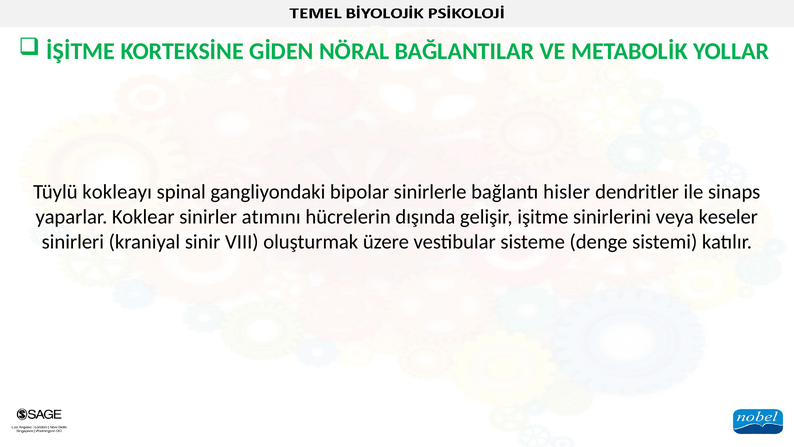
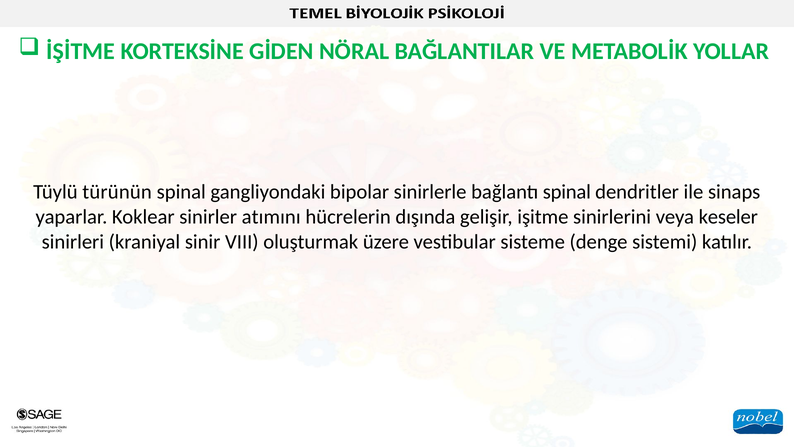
kokleayı: kokleayı -> türünün (117, 192)
bağlantı hisler: hisler -> spinal (567, 192)
